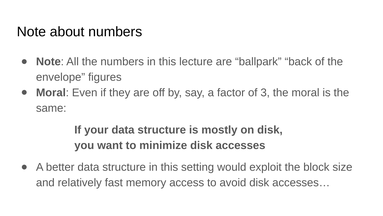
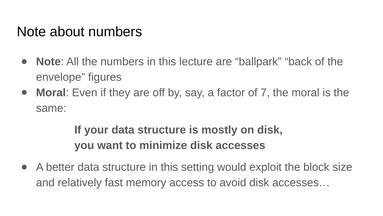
3: 3 -> 7 (265, 92)
